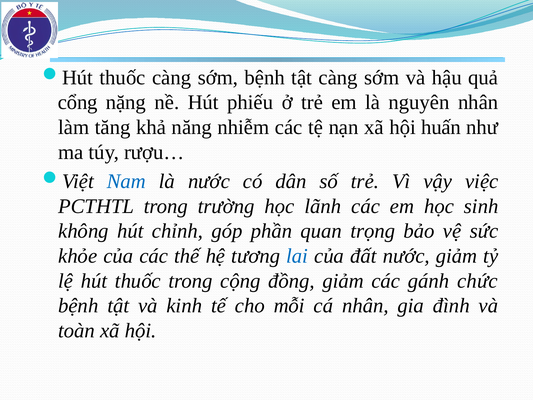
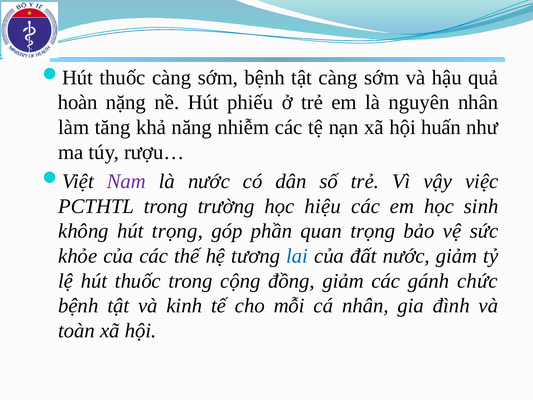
cổng: cổng -> hoàn (78, 102)
Nam colour: blue -> purple (126, 181)
lãnh: lãnh -> hiệu (323, 206)
hút chỉnh: chỉnh -> trọng (177, 231)
